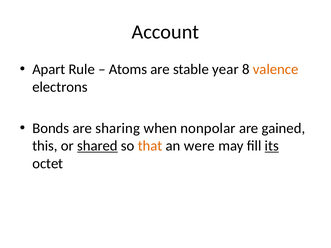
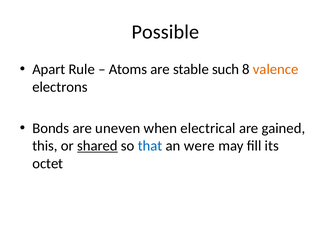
Account: Account -> Possible (165, 32)
year: year -> such (226, 69)
sharing: sharing -> uneven (118, 128)
nonpolar: nonpolar -> electrical (208, 128)
that colour: orange -> blue (150, 146)
its underline: present -> none (272, 146)
